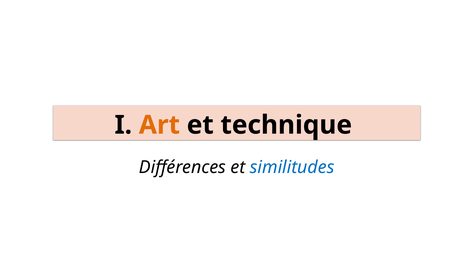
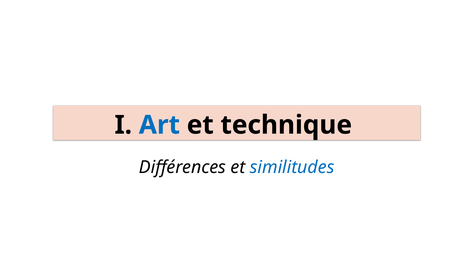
Art colour: orange -> blue (159, 125)
